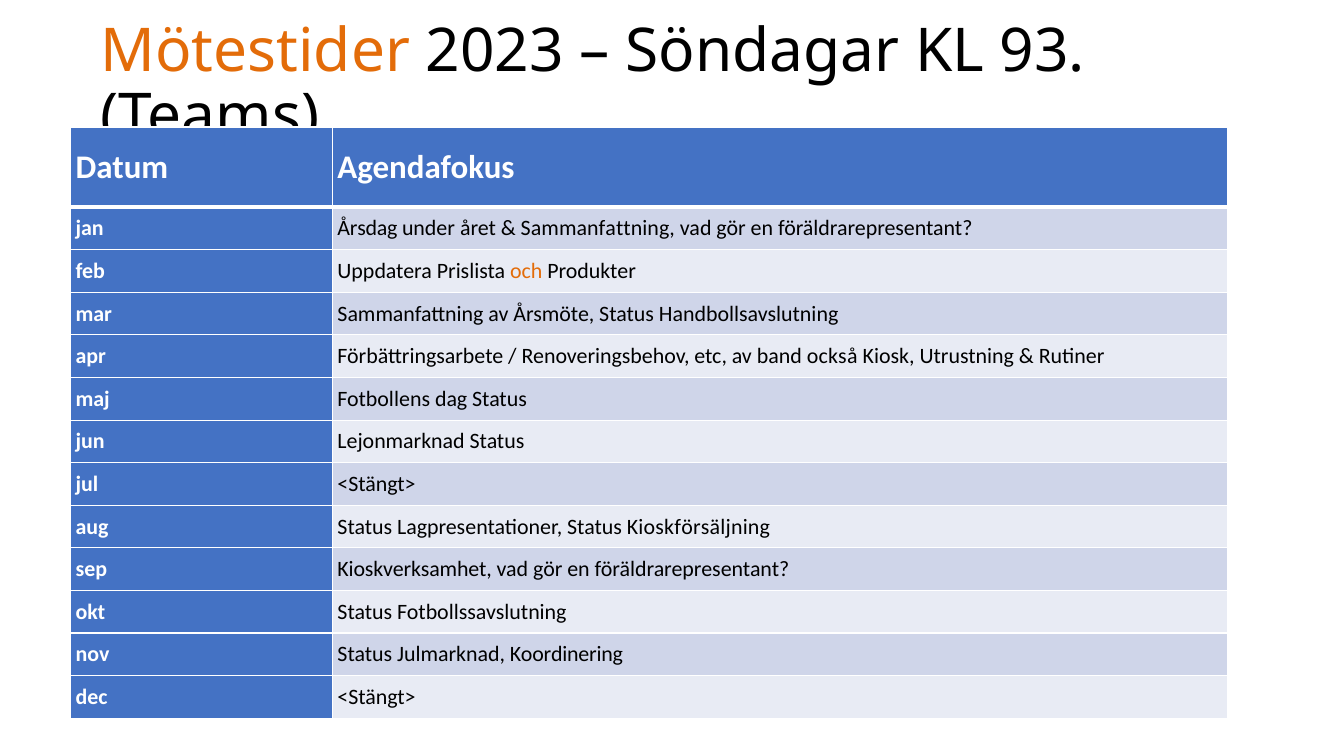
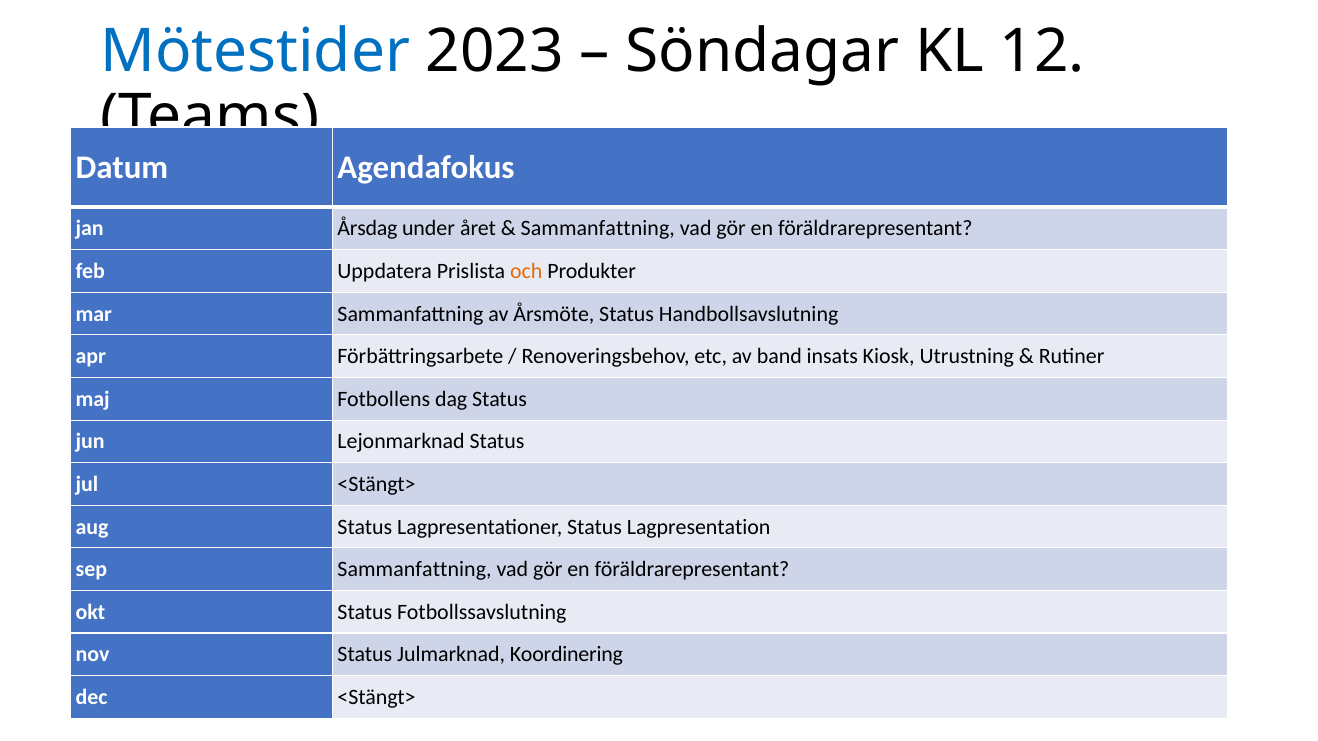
Mötestider colour: orange -> blue (255, 51)
93: 93 -> 12 (1042, 51)
också: också -> insats (832, 357)
Kioskförsäljning: Kioskförsäljning -> Lagpresentation (699, 527)
sep Kioskverksamhet: Kioskverksamhet -> Sammanfattning (415, 570)
